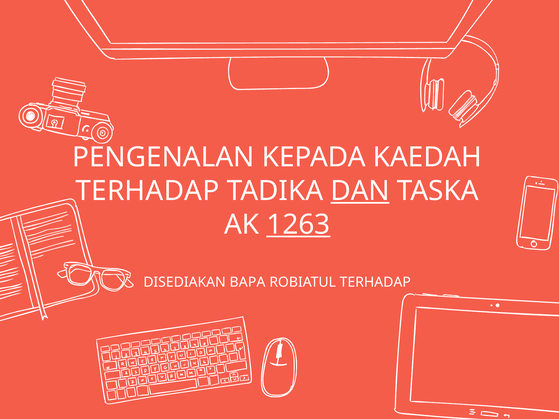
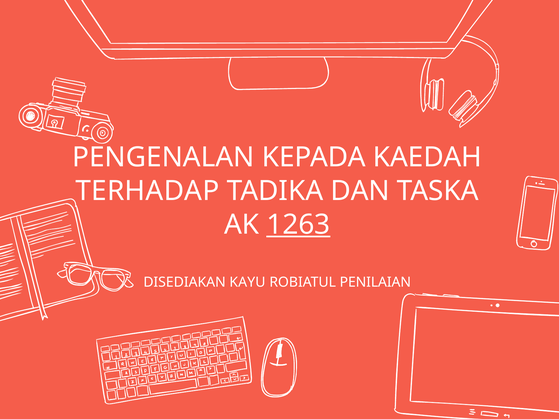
DAN underline: present -> none (360, 191)
BAPA: BAPA -> KAYU (247, 282)
ROBIATUL TERHADAP: TERHADAP -> PENILAIAN (375, 282)
